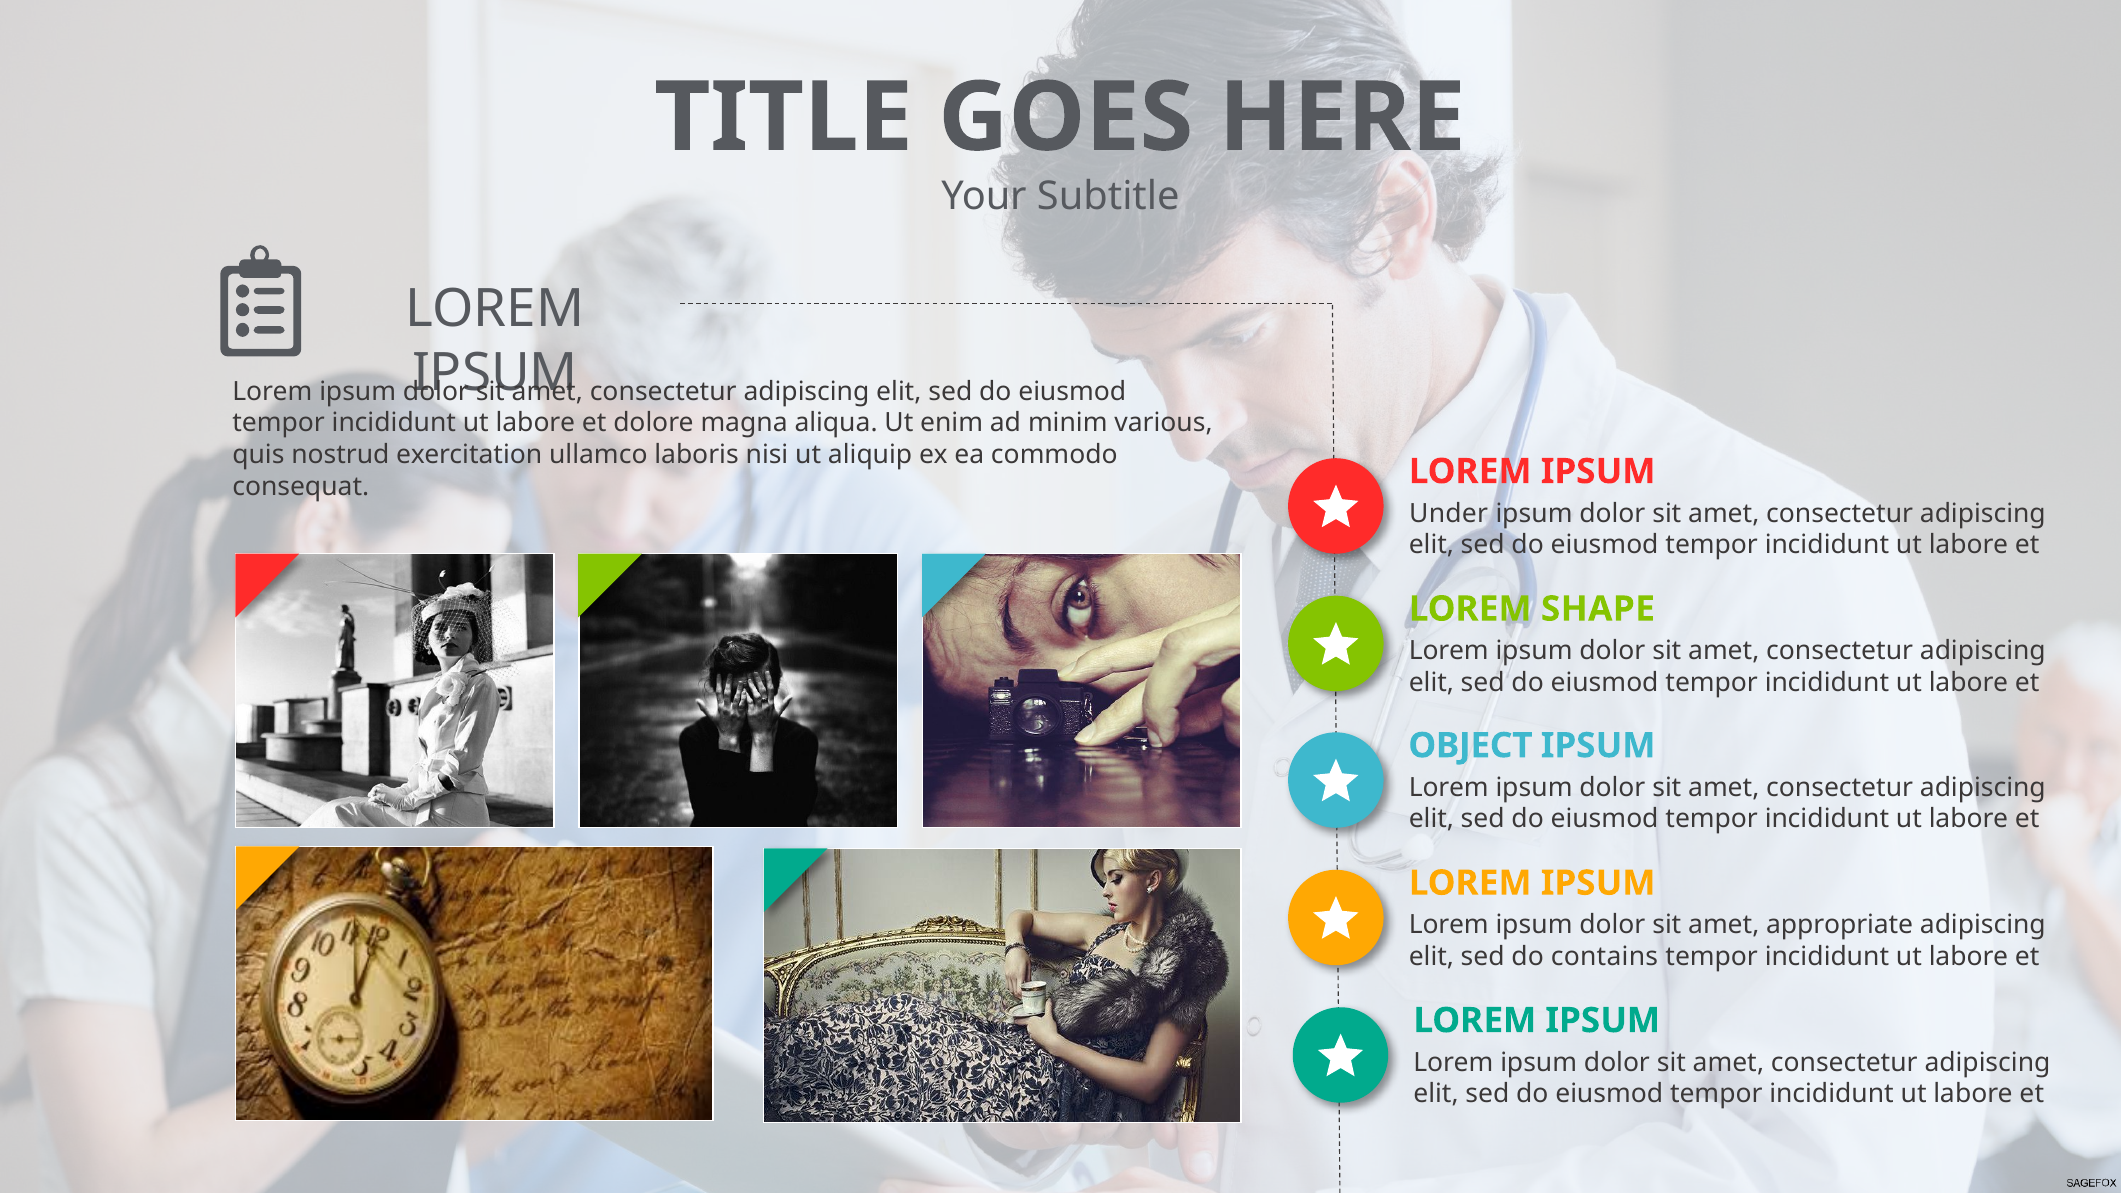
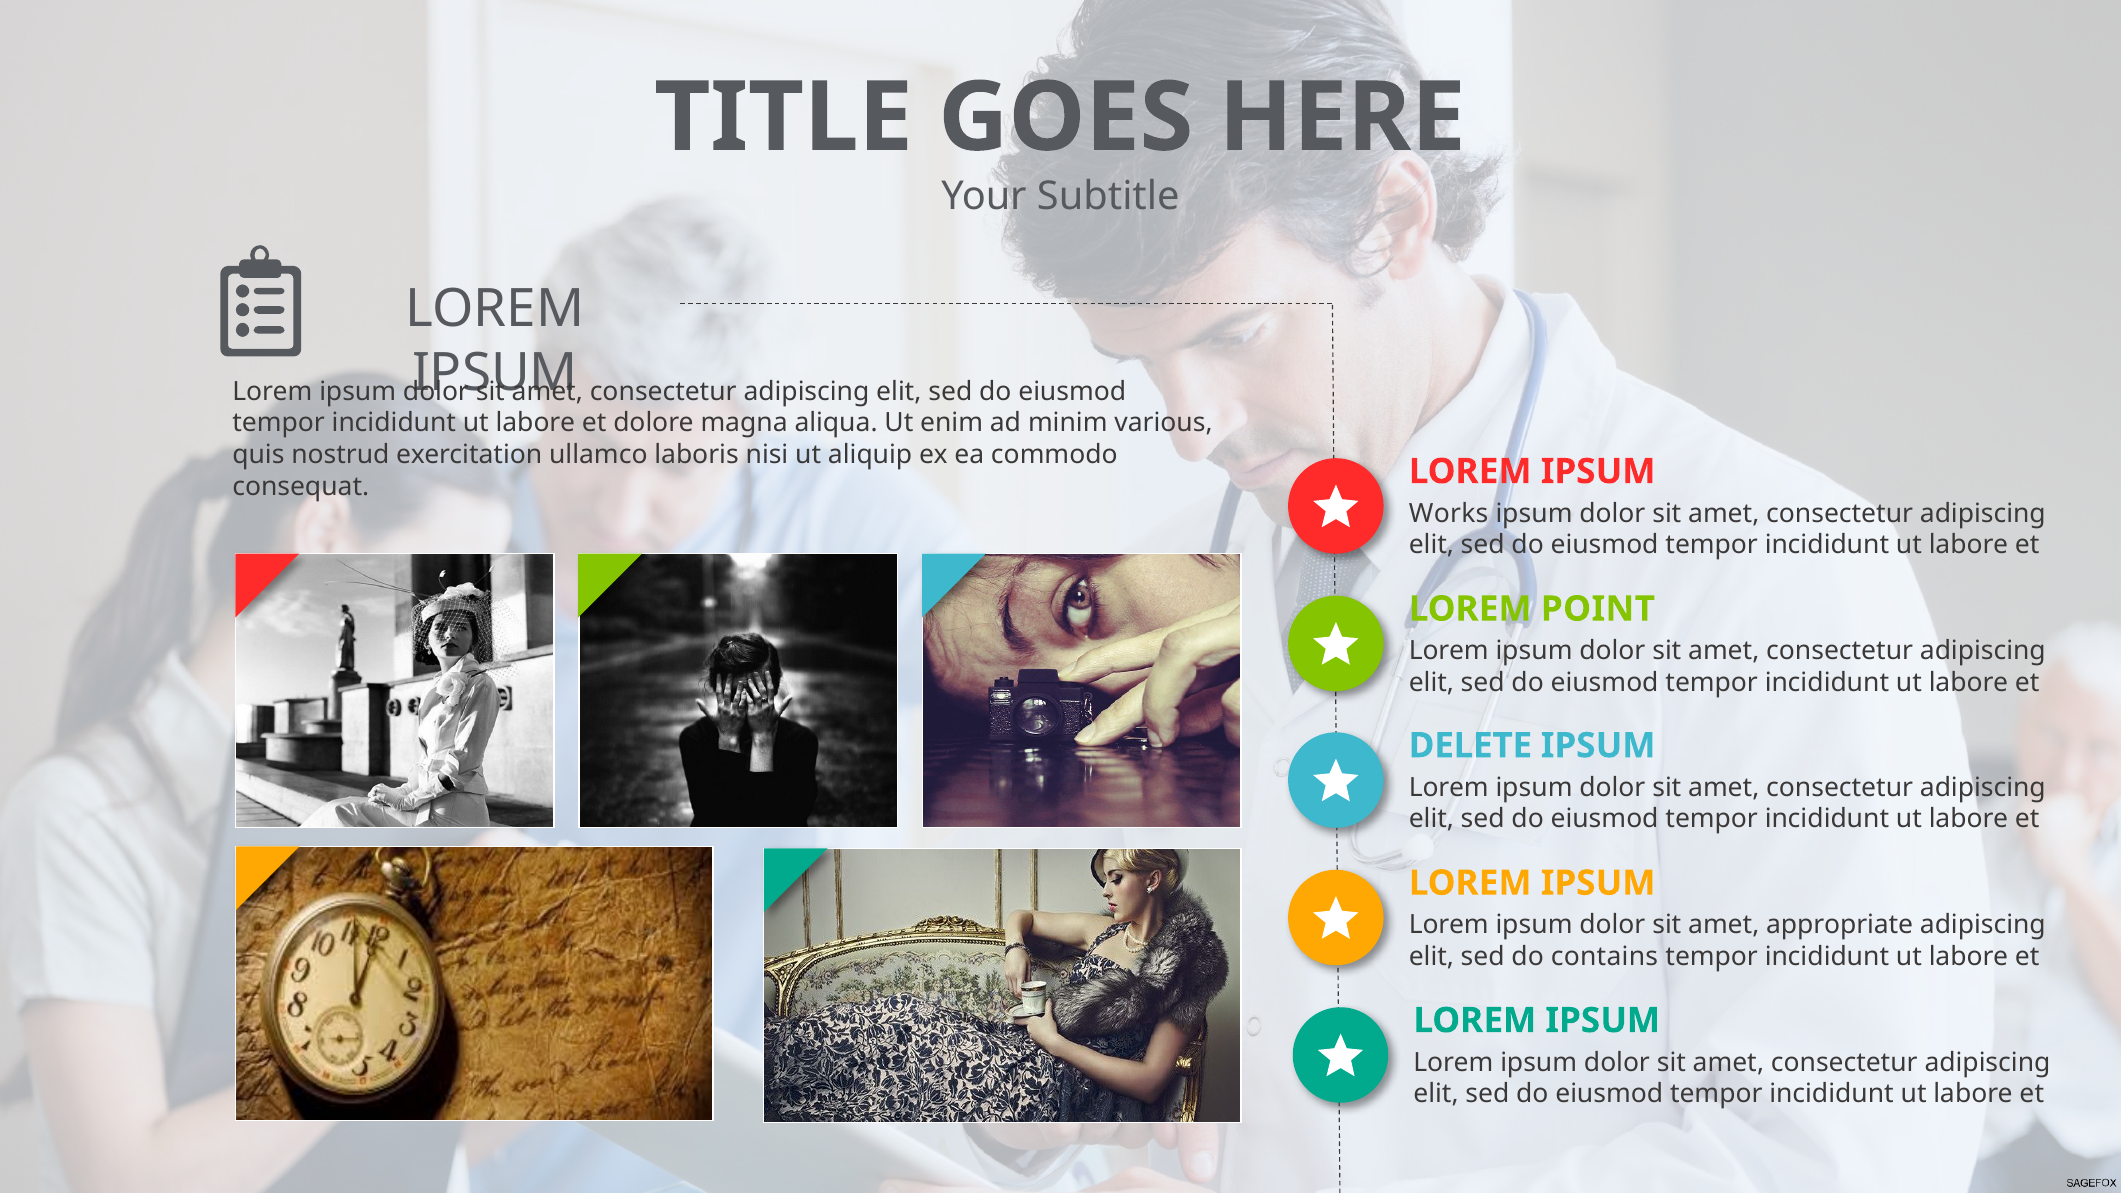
Under: Under -> Works (1449, 513)
SHAPE: SHAPE -> POINT (1598, 609)
OBJECT: OBJECT -> DELETE (1470, 746)
